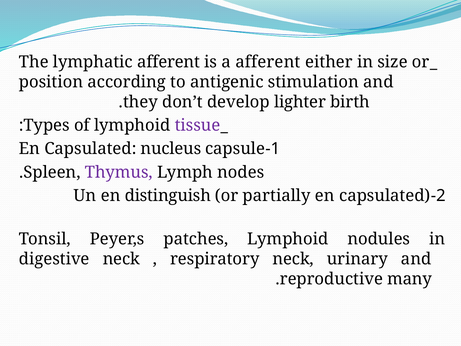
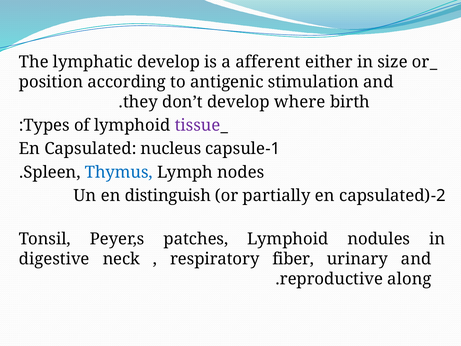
lymphatic afferent: afferent -> develop (169, 62)
lighter: lighter -> where (300, 102)
Thymus colour: purple -> blue (119, 172)
respiratory neck: neck -> fiber (293, 259)
many: many -> along (409, 279)
